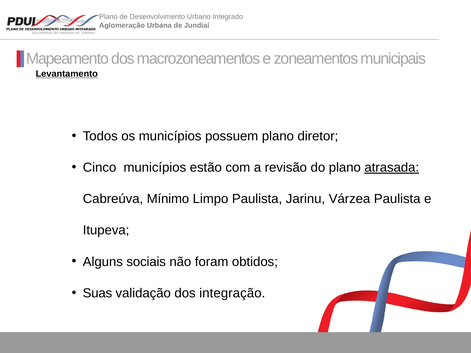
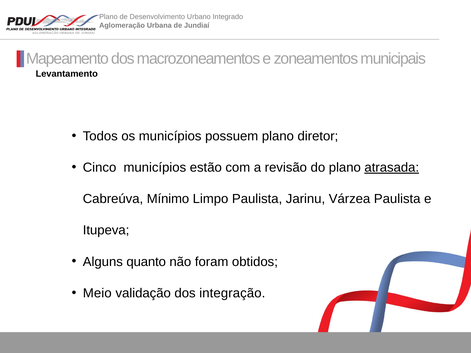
Levantamento underline: present -> none (67, 74)
sociais: sociais -> quanto (146, 262)
Suas: Suas -> Meio (97, 293)
